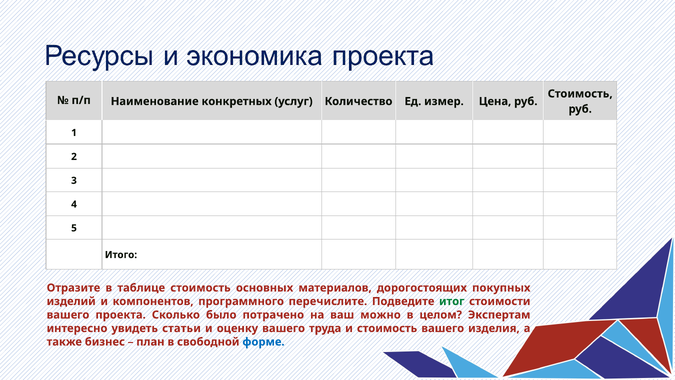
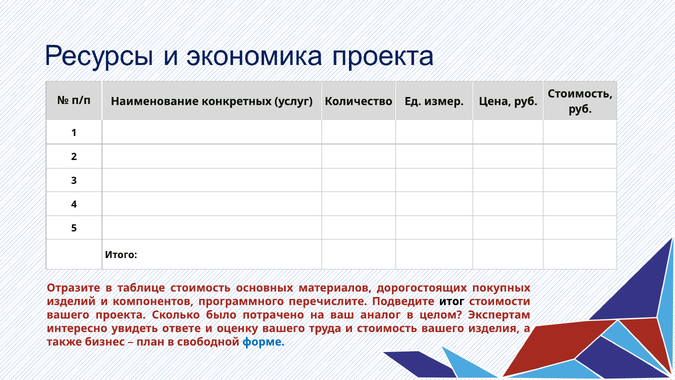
итог colour: green -> black (452, 301)
можно: можно -> аналог (380, 315)
статьи: статьи -> ответе (181, 328)
